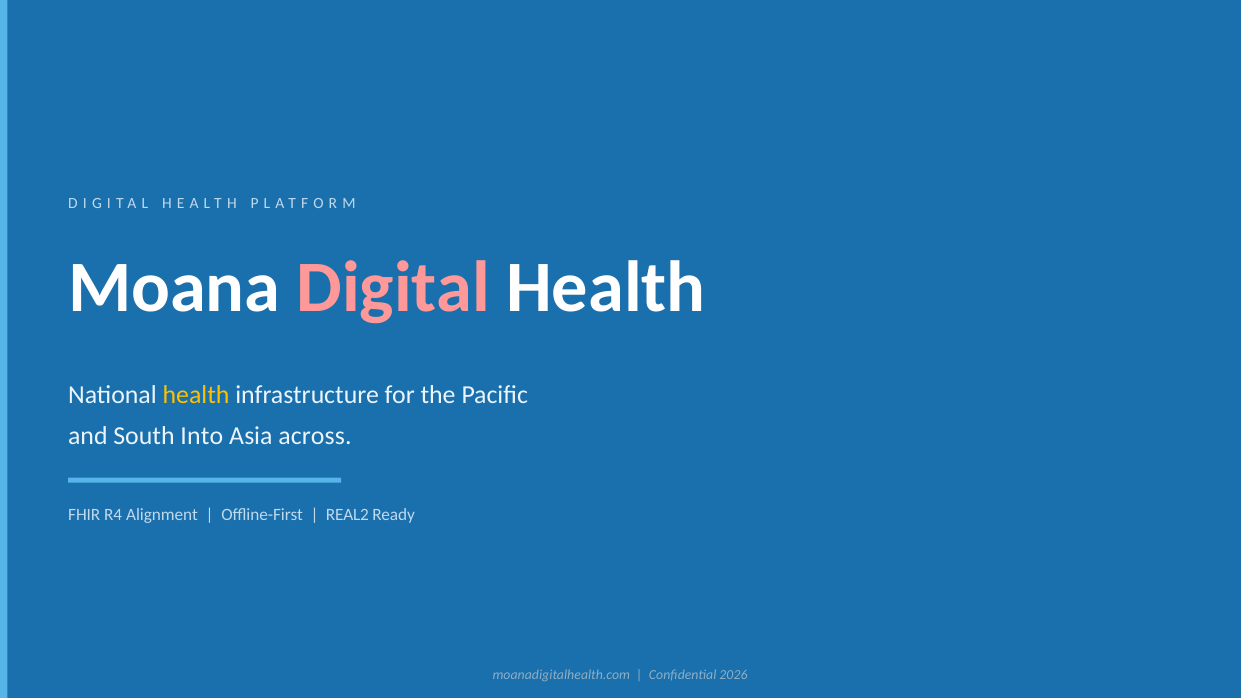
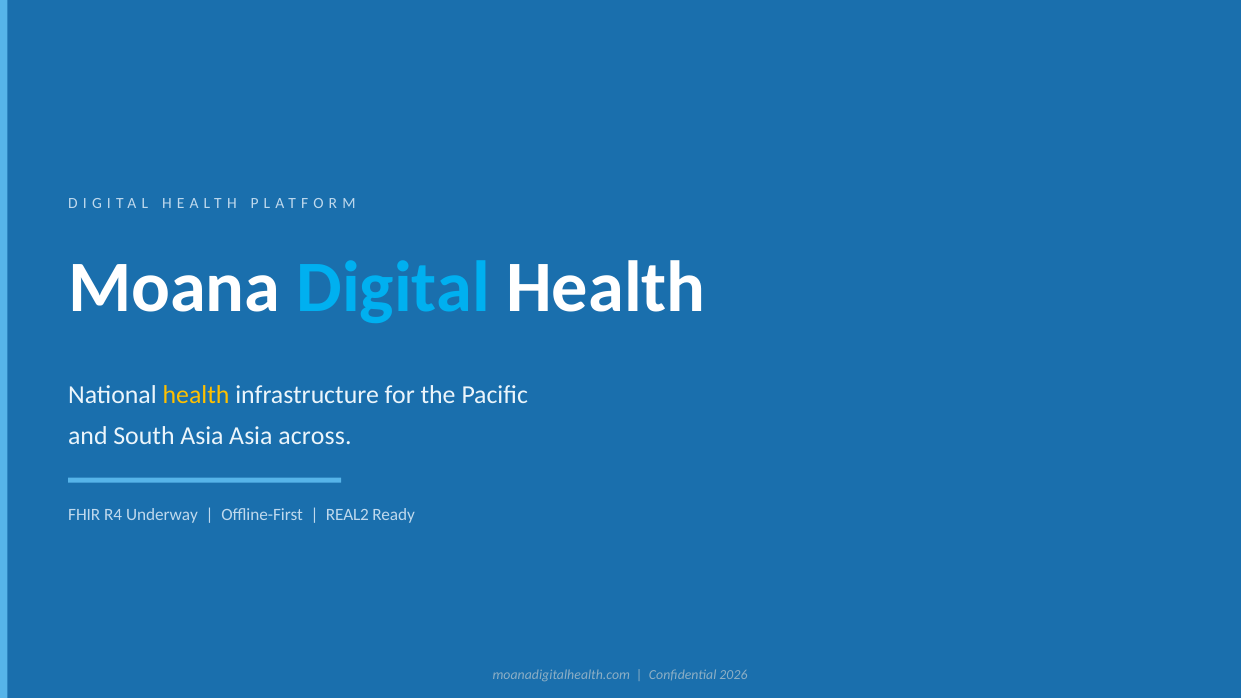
Digital colour: pink -> light blue (393, 288)
South Into: Into -> Asia (202, 436)
Alignment: Alignment -> Underway (162, 515)
